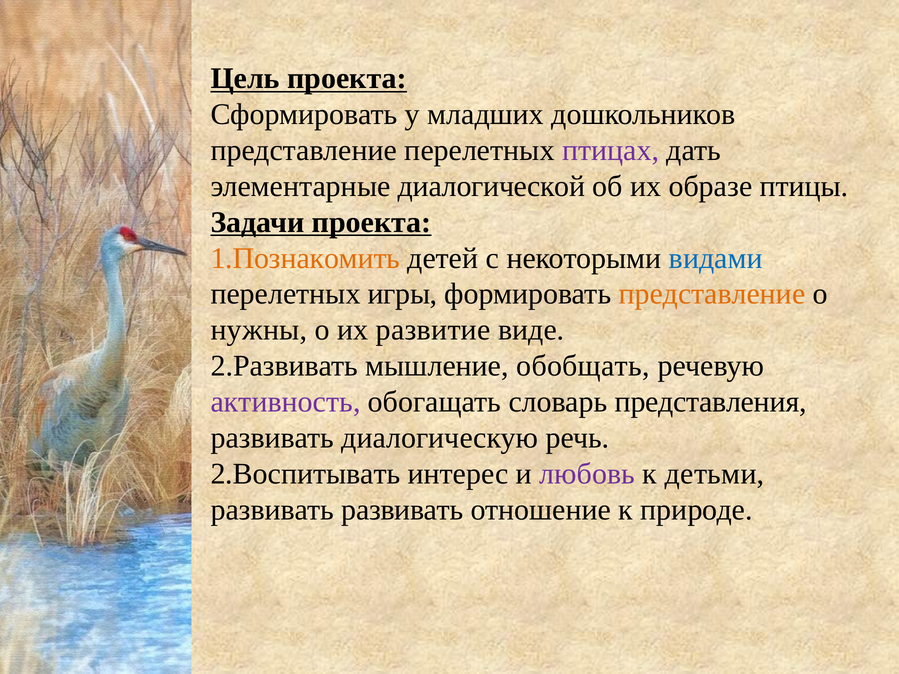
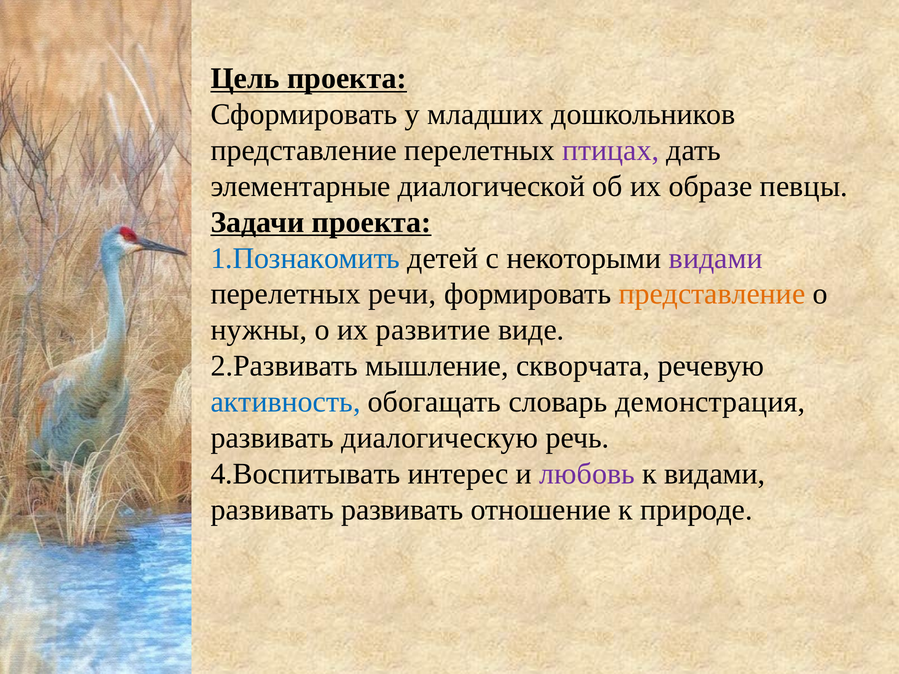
птицы: птицы -> певцы (804, 186)
1.Познакомить colour: orange -> blue (305, 258)
видами colour: blue -> purple (716, 258)
игры: игры -> речи (402, 294)
обобщать: обобщать -> скворчата (583, 366)
активность colour: purple -> blue (286, 402)
представления: представления -> демонстрация (710, 402)
2.Воспитывать: 2.Воспитывать -> 4.Воспитывать (305, 474)
к детьми: детьми -> видами (715, 474)
